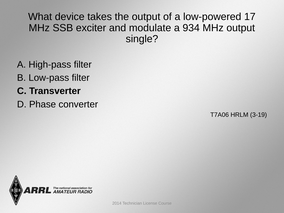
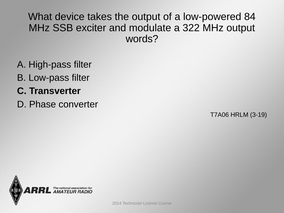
17: 17 -> 84 (250, 17)
934: 934 -> 322 (191, 28)
single: single -> words (142, 39)
